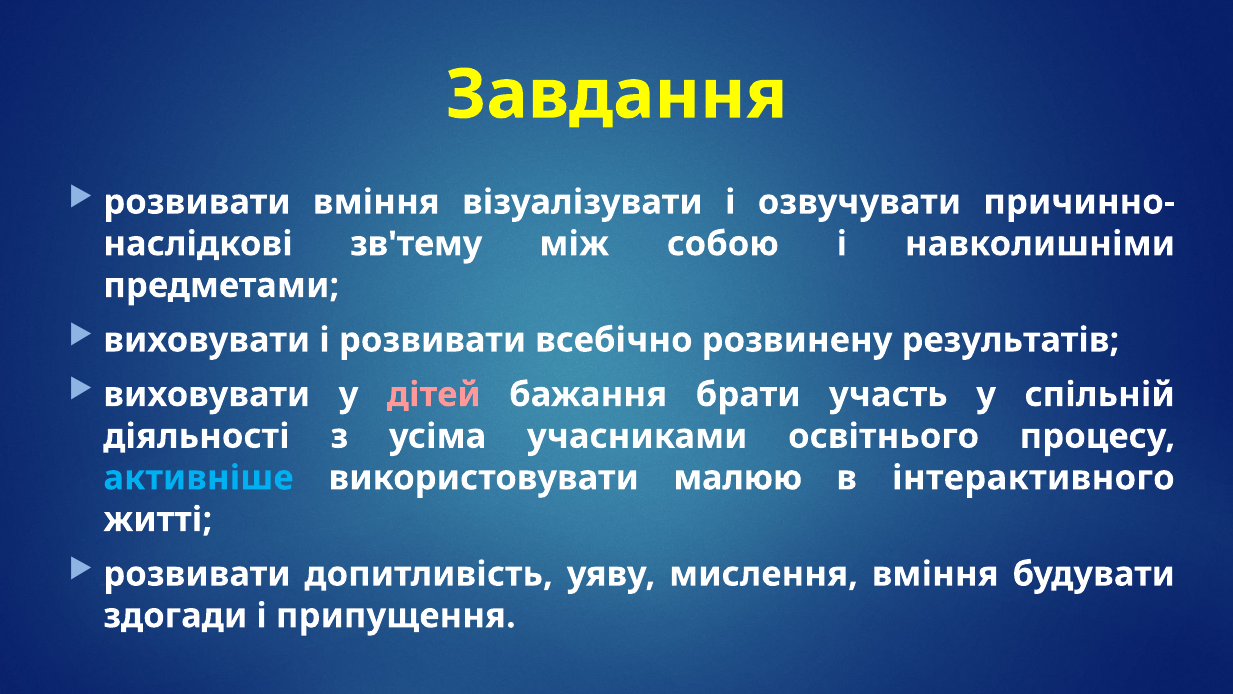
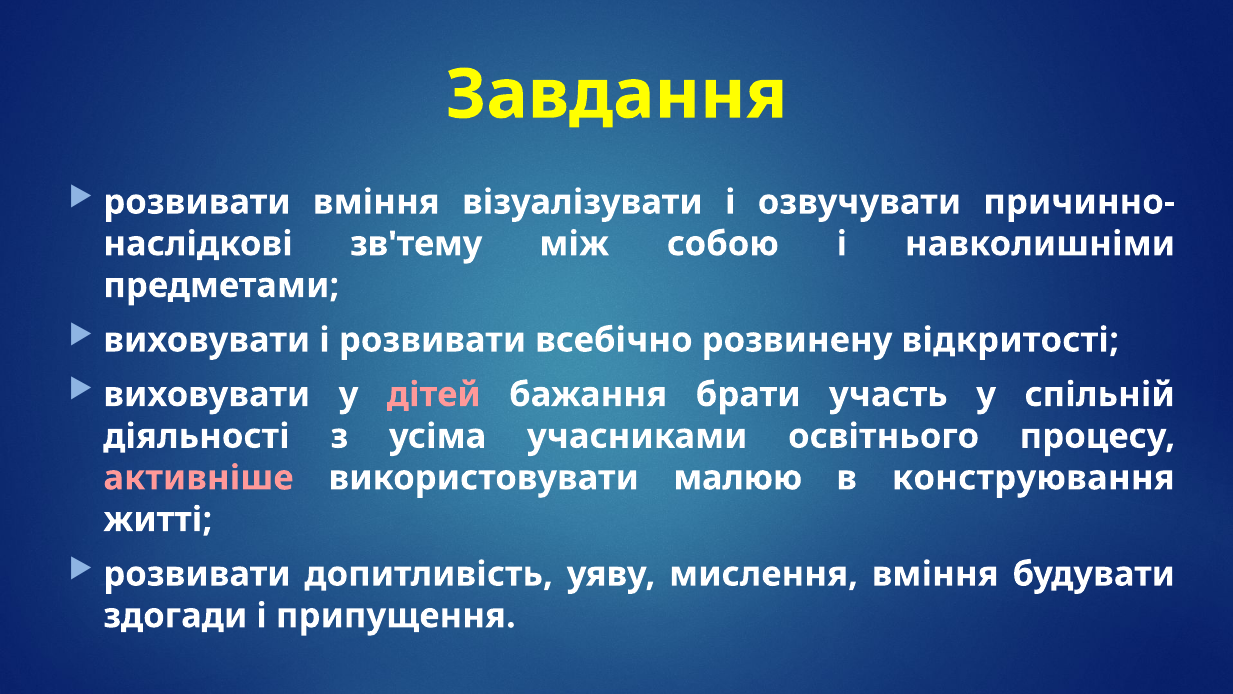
результатів: результатів -> відкритості (1010, 340)
активніше colour: light blue -> pink (198, 478)
інтерактивного: інтерактивного -> конструювання (1033, 478)
